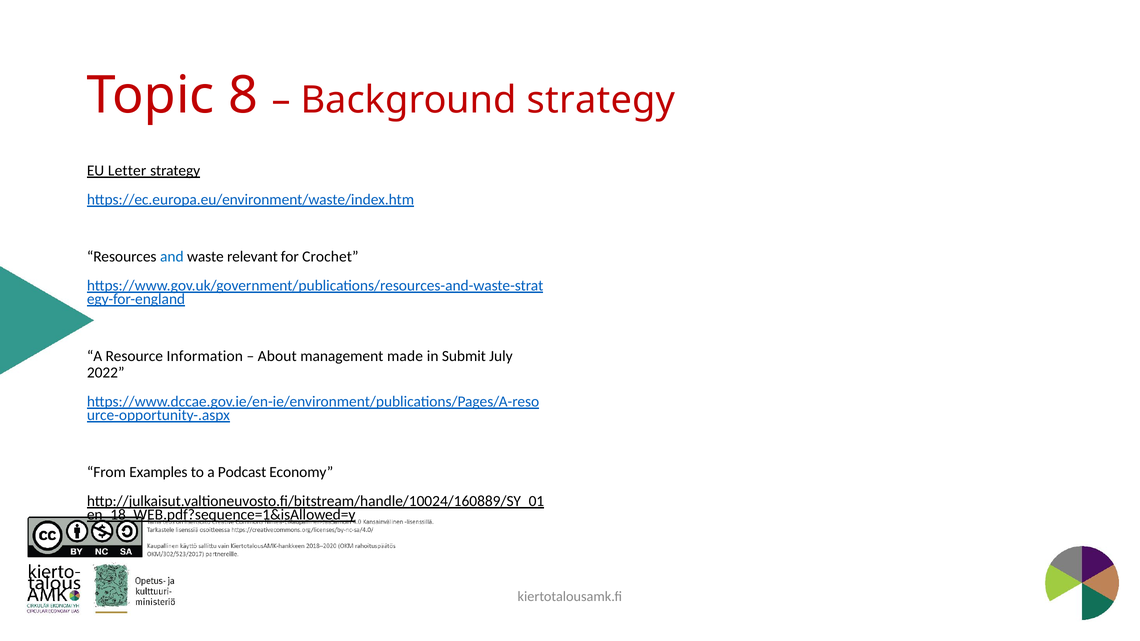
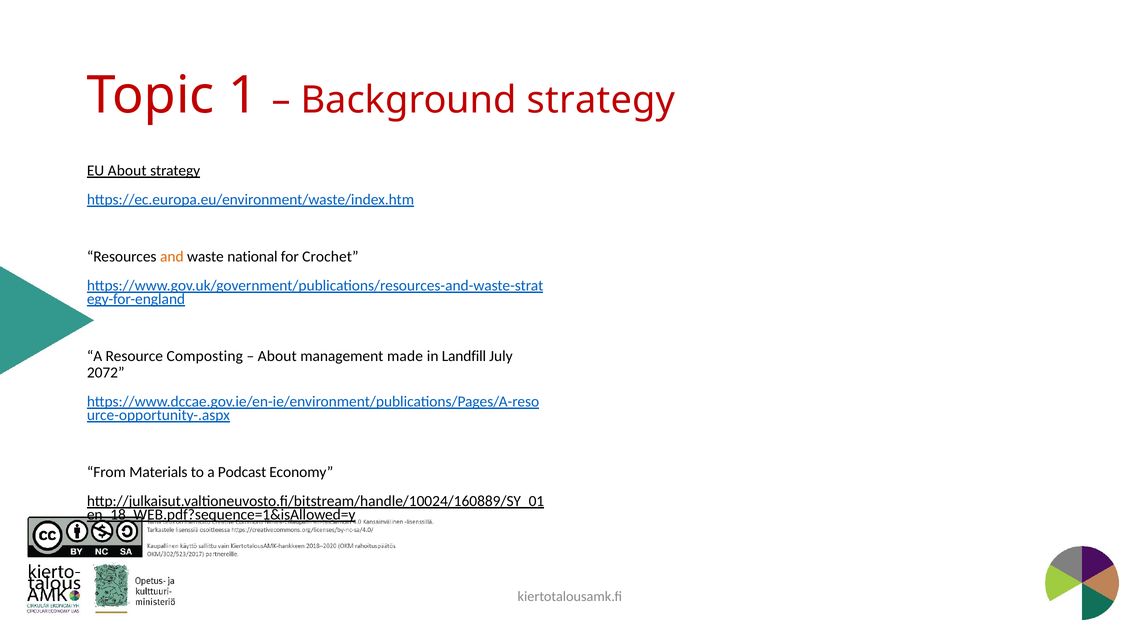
8: 8 -> 1 (243, 96)
EU Letter: Letter -> About (127, 171)
and colour: blue -> orange (172, 257)
relevant: relevant -> national (252, 257)
Information: Information -> Composting (205, 356)
Submit: Submit -> Landfill (464, 356)
2022: 2022 -> 2072 (106, 373)
Examples: Examples -> Materials (158, 472)
